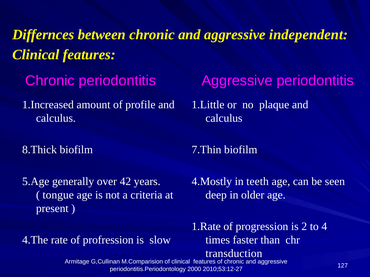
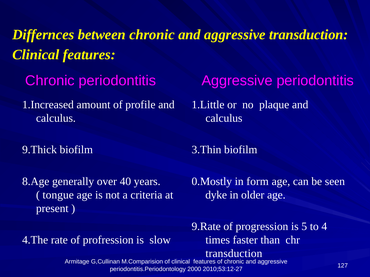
aggressive independent: independent -> transduction (309, 35)
8.Thick: 8.Thick -> 9.Thick (40, 150)
7.Thin: 7.Thin -> 3.Thin (206, 150)
5.Age: 5.Age -> 8.Age (36, 182)
42: 42 -> 40 (125, 182)
4.Mostly: 4.Mostly -> 0.Mostly (212, 182)
teeth: teeth -> form (258, 182)
deep: deep -> dyke (216, 195)
1.Rate: 1.Rate -> 9.Rate (206, 227)
2: 2 -> 5 (304, 227)
